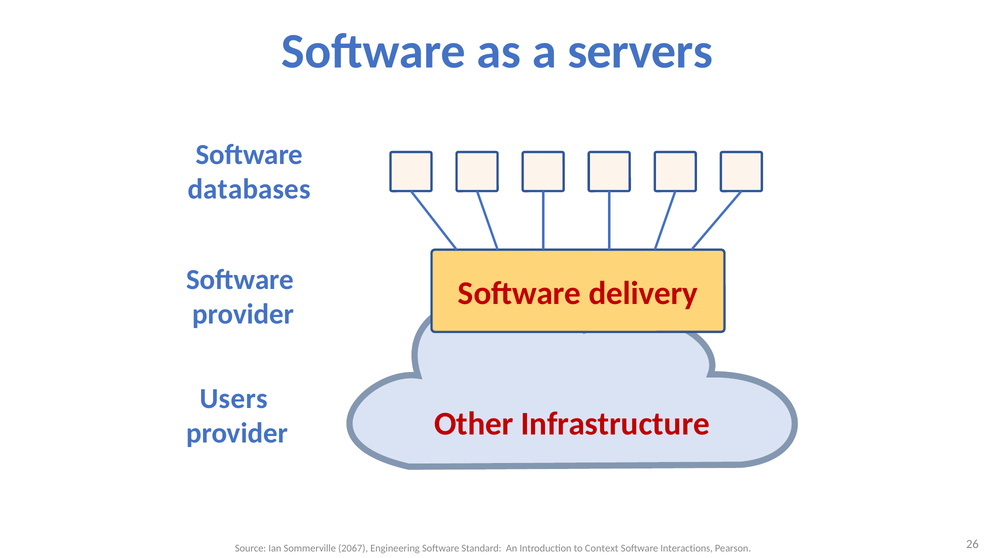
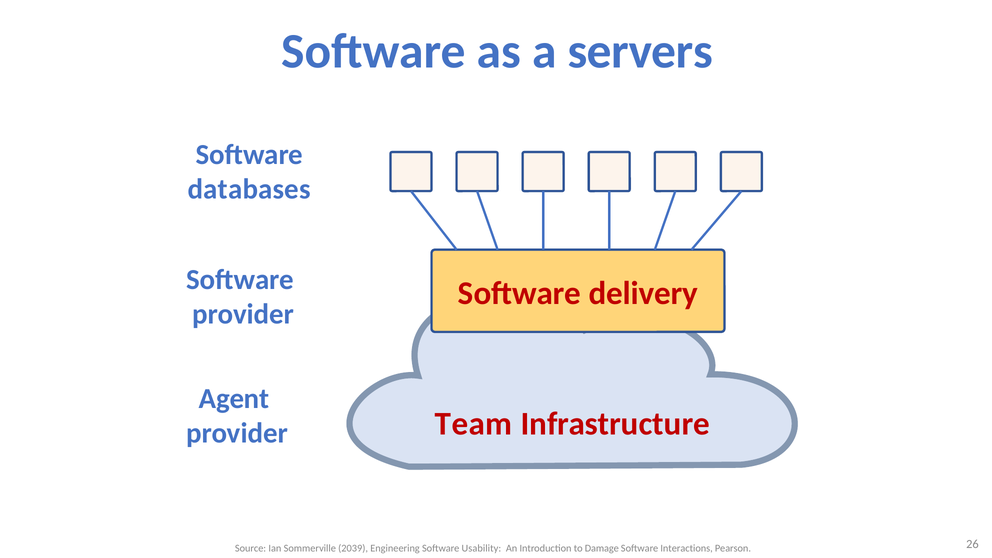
Users: Users -> Agent (234, 399)
Other: Other -> Team (474, 424)
2067: 2067 -> 2039 (353, 548)
Standard: Standard -> Usability (481, 548)
Context: Context -> Damage (602, 548)
